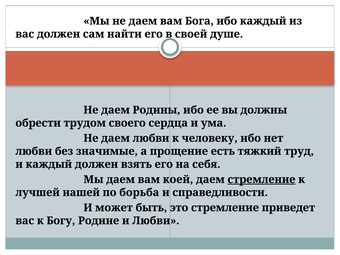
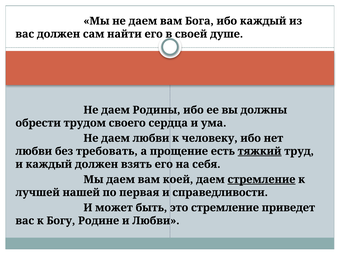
значимые: значимые -> требовать (107, 151)
тяжкий underline: none -> present (260, 151)
борьба: борьба -> первая (139, 192)
